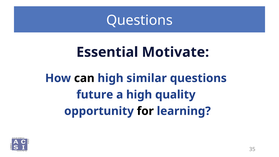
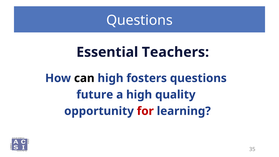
Motivate: Motivate -> Teachers (175, 52)
similar: similar -> fosters (147, 78)
for colour: black -> red (145, 111)
